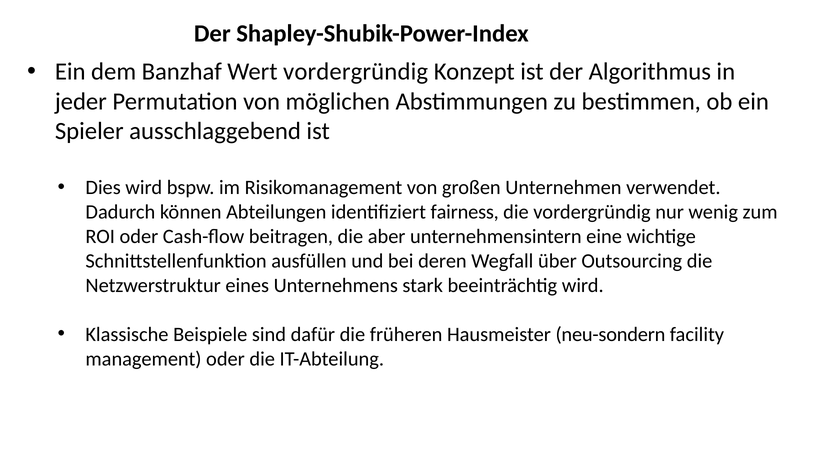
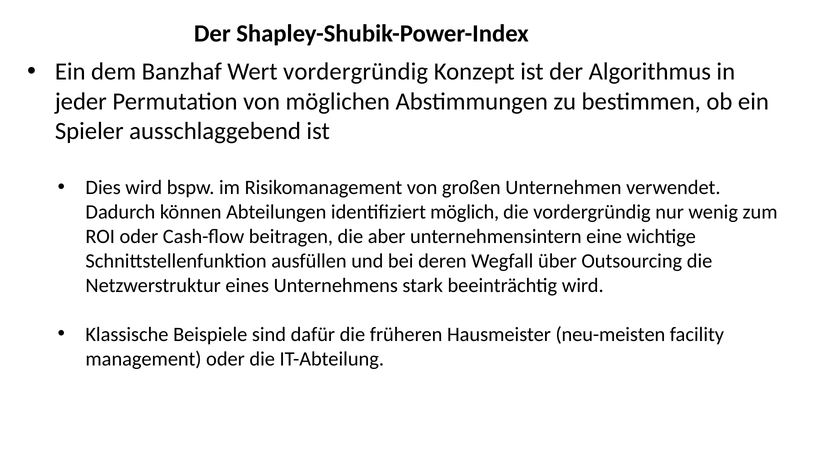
fairness: fairness -> möglich (465, 212)
neu-sondern: neu-sondern -> neu-meisten (610, 334)
